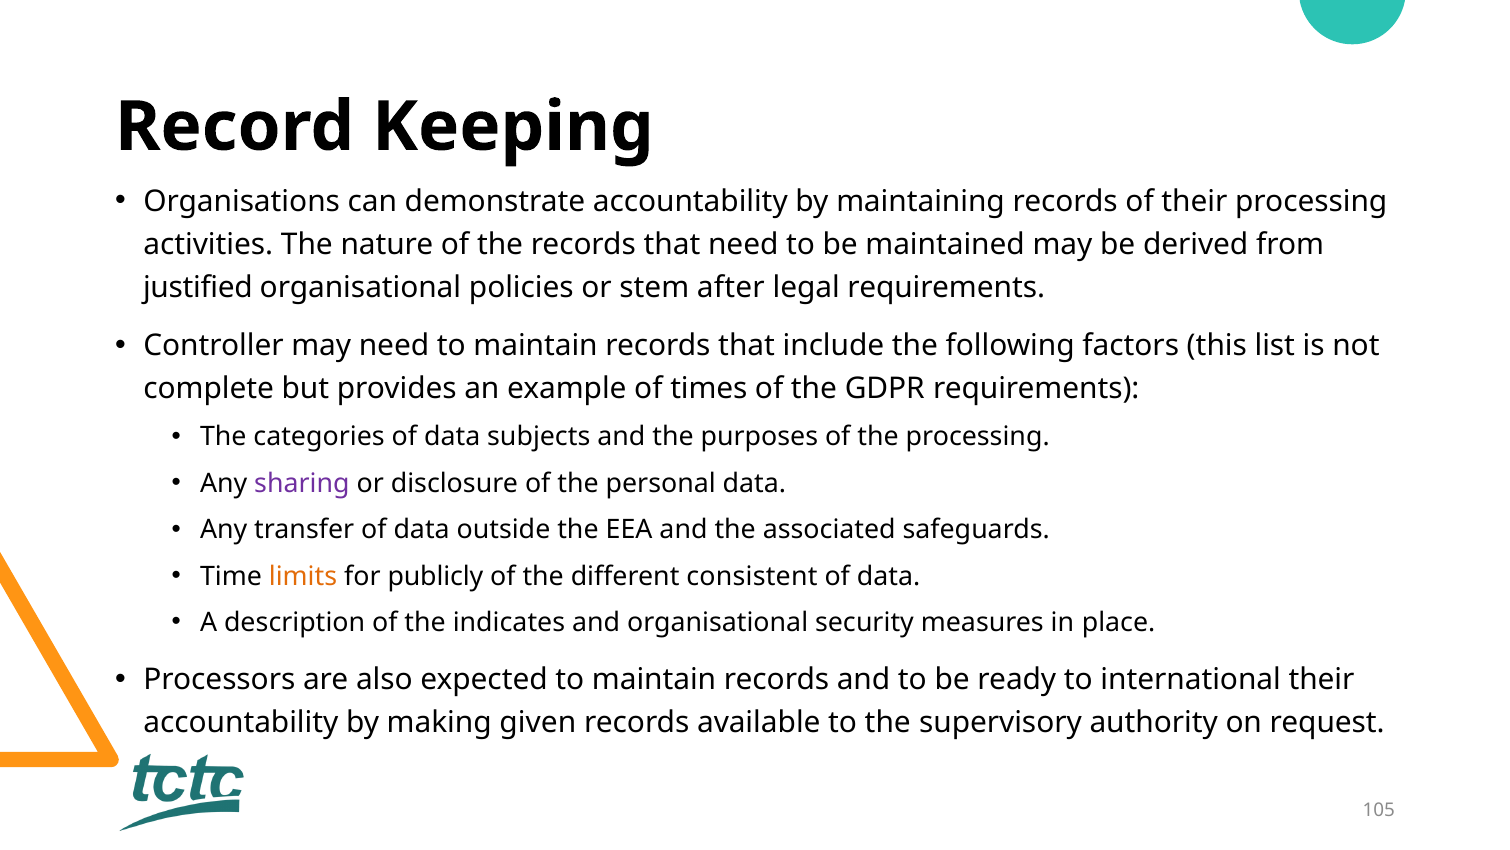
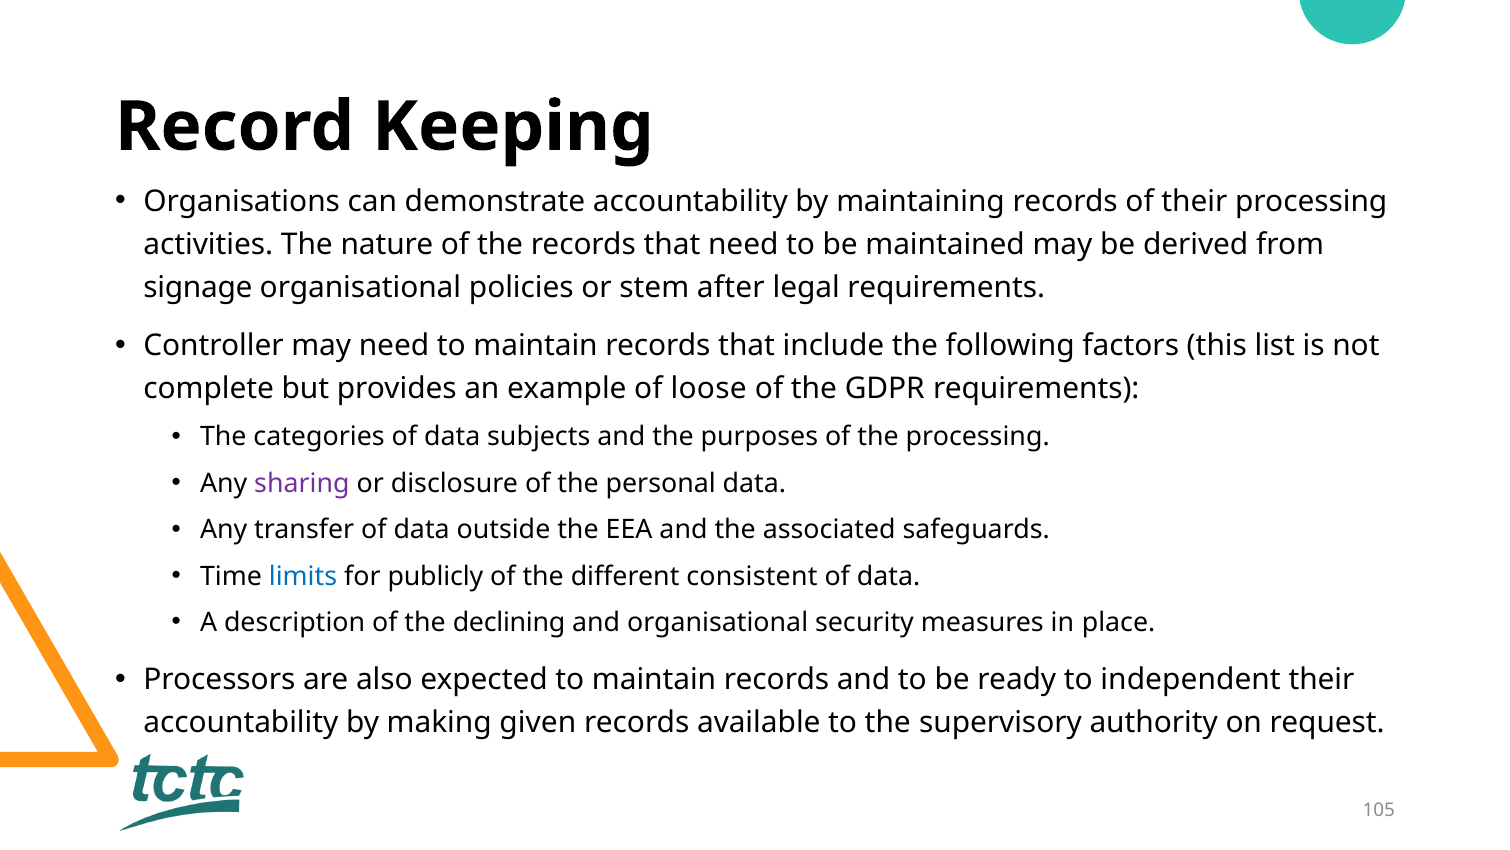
justified: justified -> signage (198, 287)
times: times -> loose (709, 389)
limits colour: orange -> blue (303, 576)
indicates: indicates -> declining (509, 622)
international: international -> independent (1191, 679)
